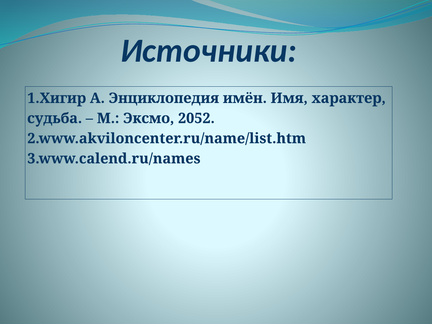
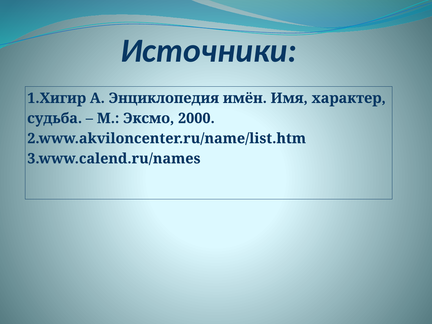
2052: 2052 -> 2000 (196, 118)
